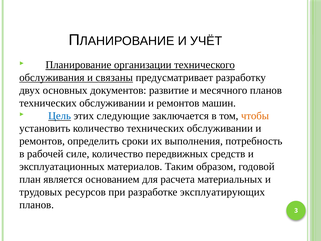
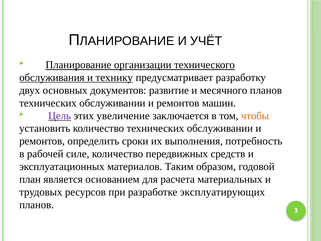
связаны: связаны -> технику (114, 78)
Цель colour: blue -> purple (60, 116)
следующие: следующие -> увеличение (123, 116)
